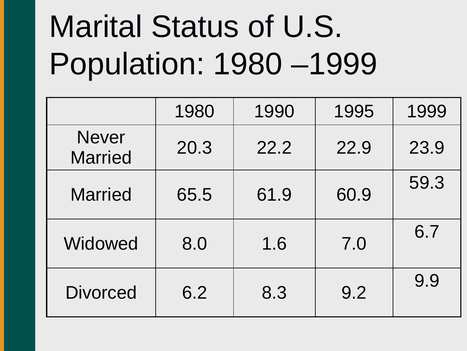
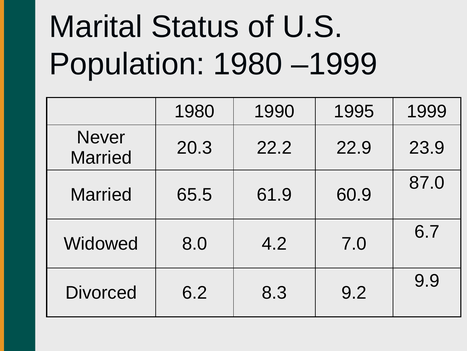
59.3: 59.3 -> 87.0 (427, 182)
1.6: 1.6 -> 4.2 (274, 243)
